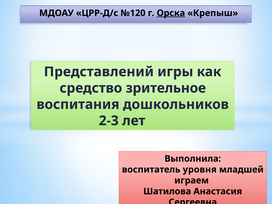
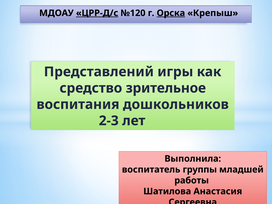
ЦРР-Д/с underline: none -> present (97, 13)
уровня: уровня -> группы (200, 170)
играем: играем -> работы (192, 180)
